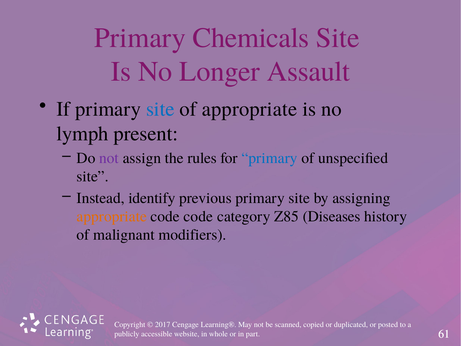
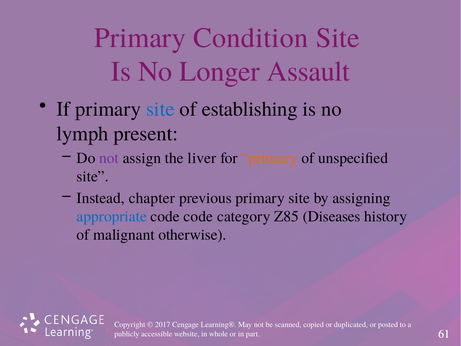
Chemicals: Chemicals -> Condition (251, 38)
of appropriate: appropriate -> establishing (250, 109)
rules: rules -> liver (202, 158)
primary colour: blue -> orange (270, 158)
identify: identify -> chapter (152, 198)
appropriate colour: orange -> blue (112, 216)
modifiers: modifiers -> otherwise (192, 235)
